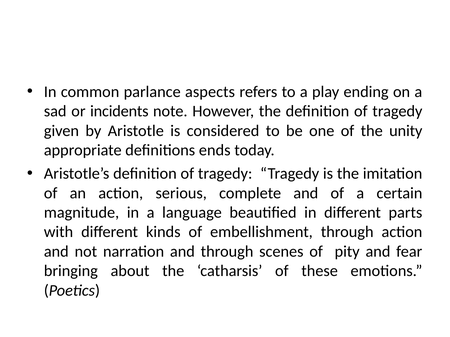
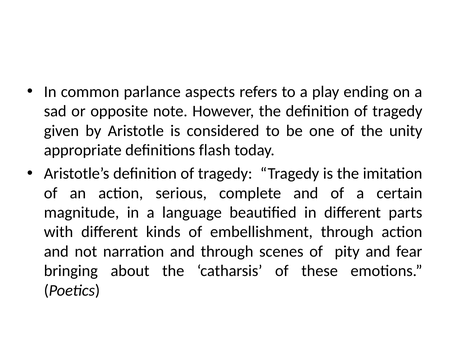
incidents: incidents -> opposite (119, 111)
ends: ends -> flash (215, 150)
